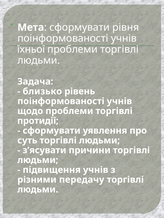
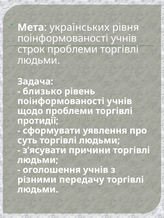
сформувати: сформувати -> українських (80, 27)
їхньої: їхньої -> строк (31, 49)
підвищення: підвищення -> оголошення (52, 170)
